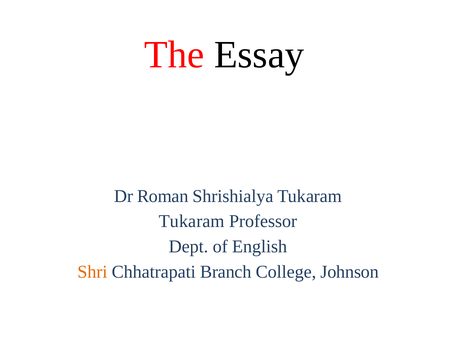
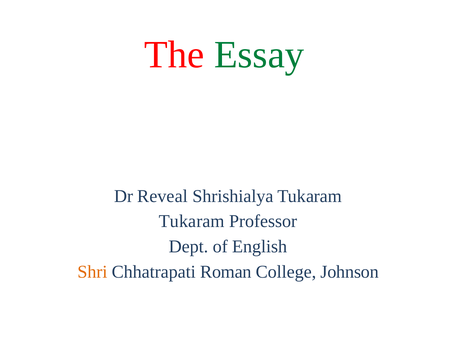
Essay colour: black -> green (259, 55)
Roman: Roman -> Reveal (163, 196)
Branch: Branch -> Roman (226, 272)
